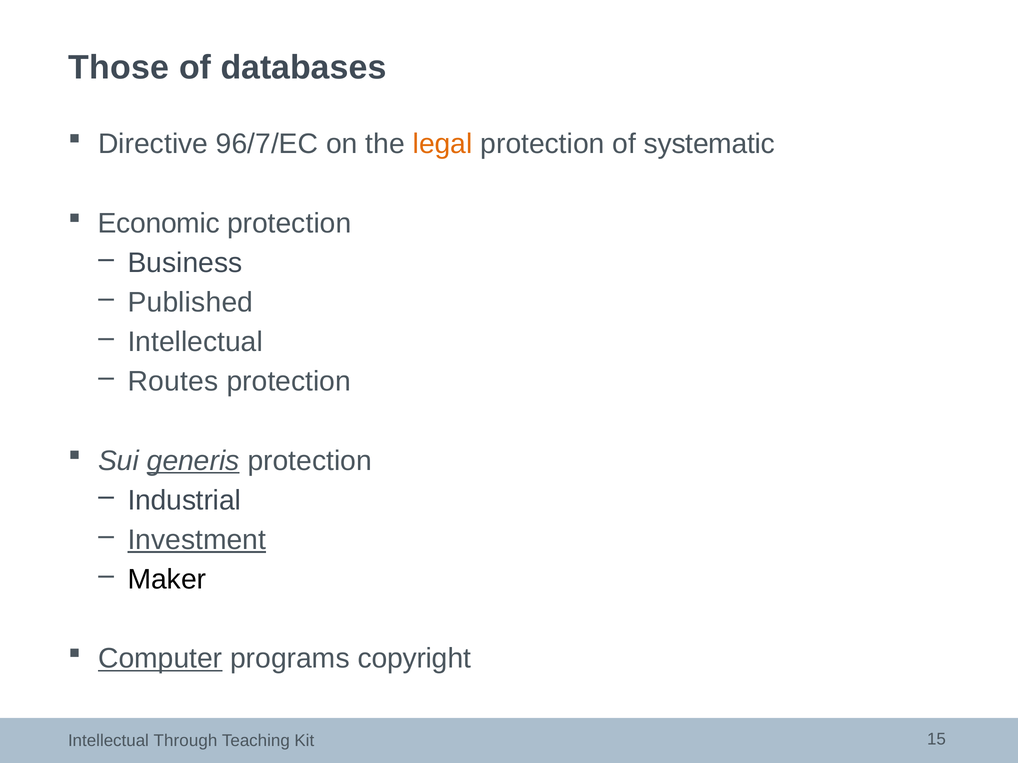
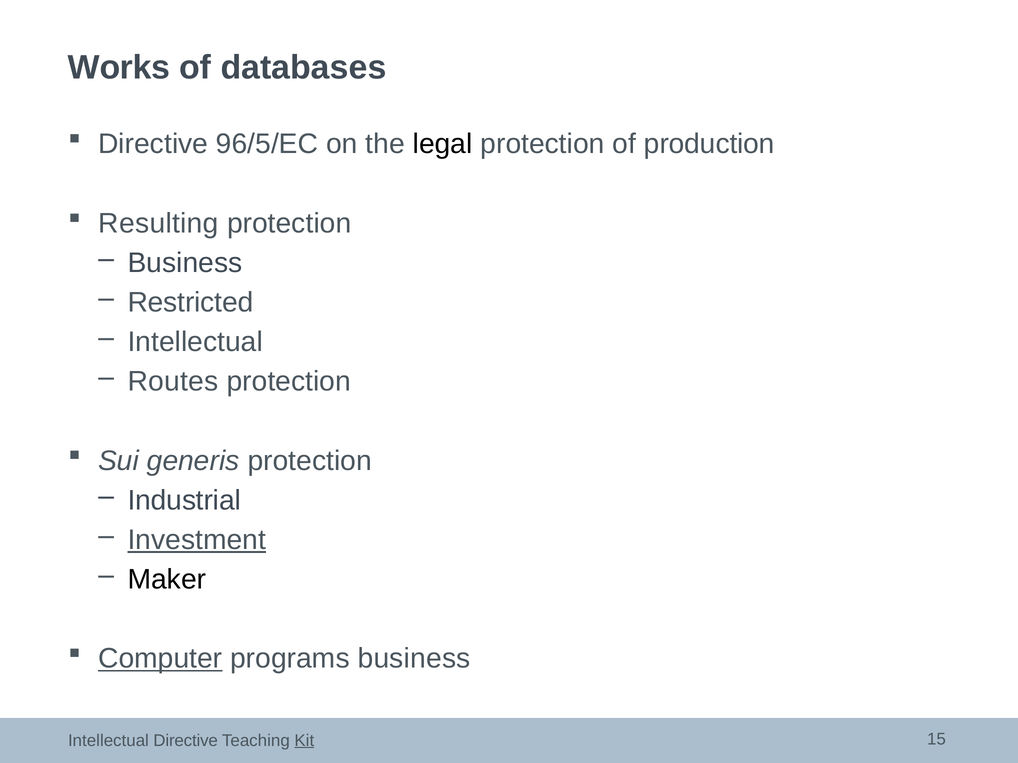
Those: Those -> Works (119, 68)
96/7/EC: 96/7/EC -> 96/5/EC (267, 144)
legal colour: orange -> black (443, 144)
systematic: systematic -> production (709, 144)
Economic: Economic -> Resulting (159, 223)
Published: Published -> Restricted (191, 303)
generis underline: present -> none (193, 461)
programs copyright: copyright -> business (414, 659)
Intellectual Through: Through -> Directive (186, 741)
Kit underline: none -> present (304, 741)
